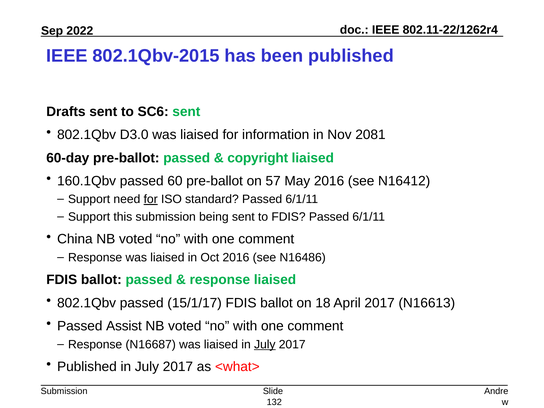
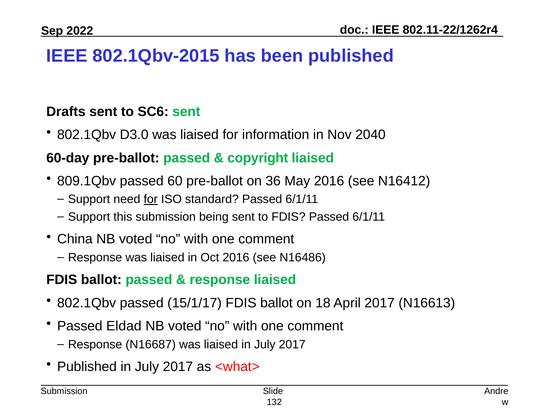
2081: 2081 -> 2040 (370, 135)
160.1Qbv: 160.1Qbv -> 809.1Qbv (87, 181)
57: 57 -> 36 (273, 181)
Assist: Assist -> Eldad (124, 326)
July underline: present -> none (265, 344)
